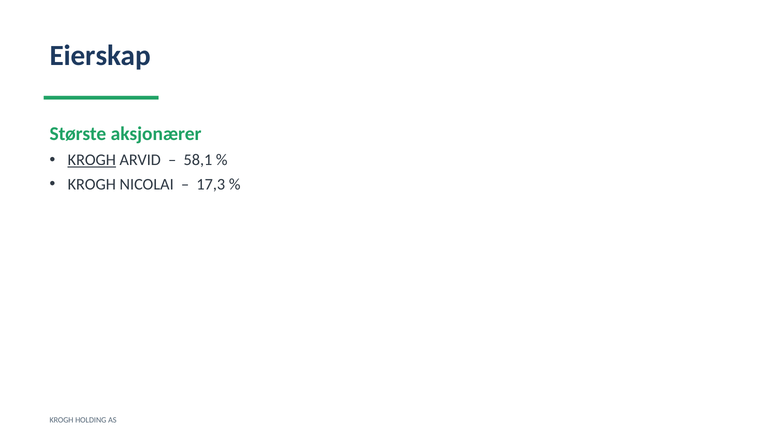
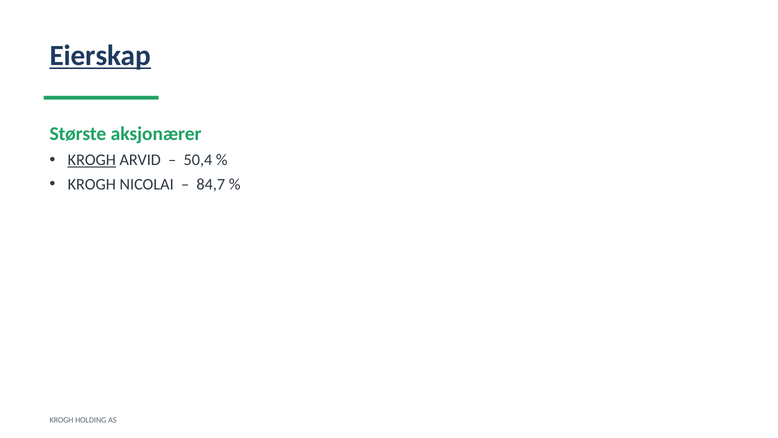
Eierskap underline: none -> present (100, 56)
58,1: 58,1 -> 50,4 (198, 160)
17,3: 17,3 -> 84,7 (211, 184)
